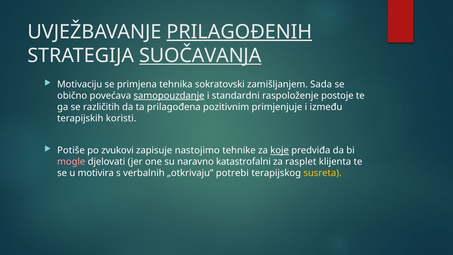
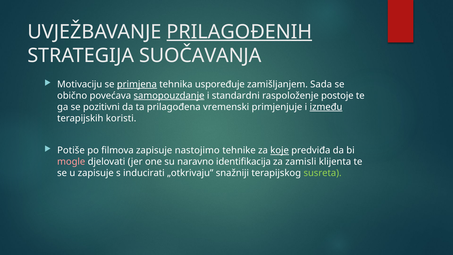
SUOČAVANJA underline: present -> none (200, 56)
primjena underline: none -> present (137, 84)
sokratovski: sokratovski -> uspoređuje (220, 84)
različitih: različitih -> pozitivni (101, 107)
pozitivnim: pozitivnim -> vremenski (226, 107)
između underline: none -> present (326, 107)
zvukovi: zvukovi -> filmova (117, 150)
katastrofalni: katastrofalni -> identifikacija (243, 162)
rasplet: rasplet -> zamisli (301, 162)
u motivira: motivira -> zapisuje (96, 173)
verbalnih: verbalnih -> inducirati (144, 173)
potrebi: potrebi -> snažniji (232, 173)
susreta colour: yellow -> light green (323, 173)
